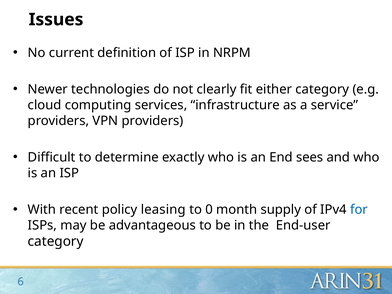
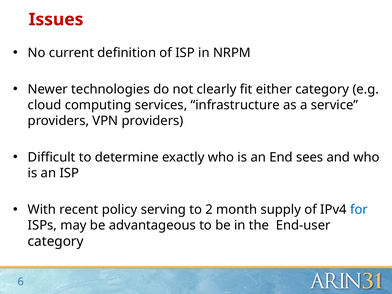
Issues colour: black -> red (56, 20)
leasing: leasing -> serving (163, 210)
0: 0 -> 2 (209, 210)
